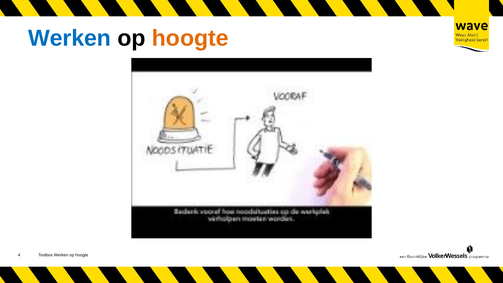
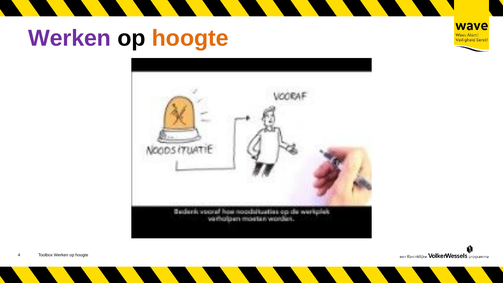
Werken colour: blue -> purple (70, 38)
